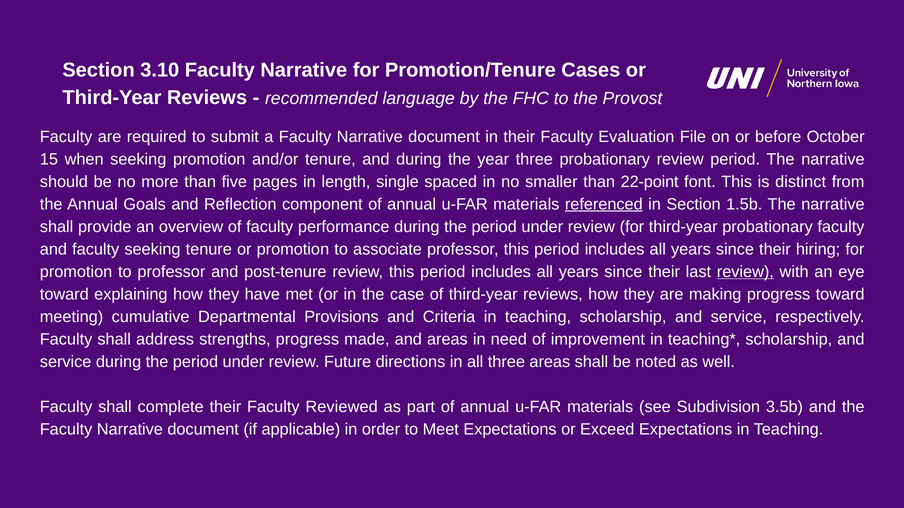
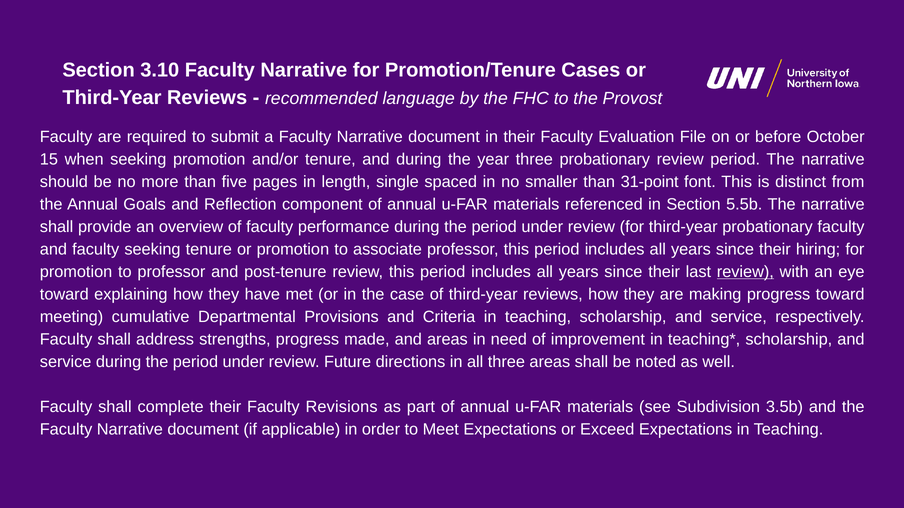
22-point: 22-point -> 31-point (650, 182)
referenced underline: present -> none (604, 204)
1.5b: 1.5b -> 5.5b (744, 204)
Reviewed: Reviewed -> Revisions (342, 407)
